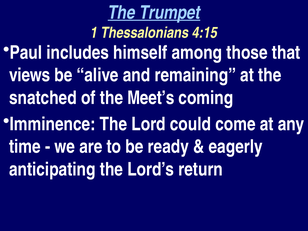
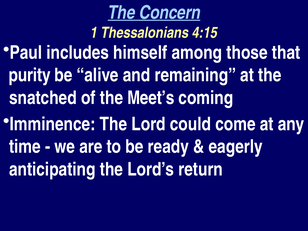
Trumpet: Trumpet -> Concern (170, 13)
views: views -> purity (30, 75)
